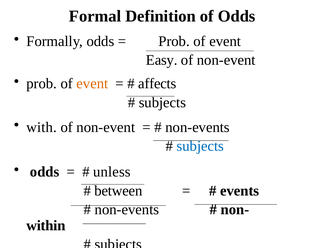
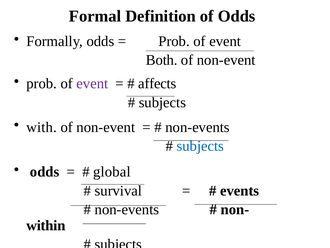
Easy: Easy -> Both (162, 60)
event colour: orange -> purple (92, 83)
unless: unless -> global (112, 172)
between: between -> survival (118, 190)
